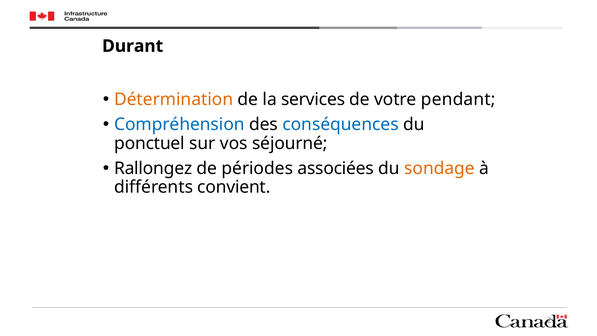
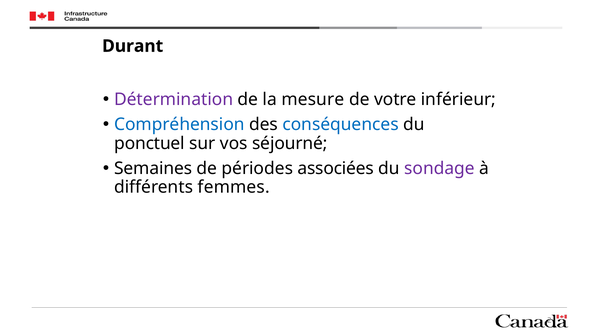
Détermination colour: orange -> purple (174, 99)
services: services -> mesure (313, 99)
pendant: pendant -> inférieur (458, 99)
Rallongez: Rallongez -> Semaines (153, 168)
sondage colour: orange -> purple (439, 168)
convient: convient -> femmes (234, 187)
